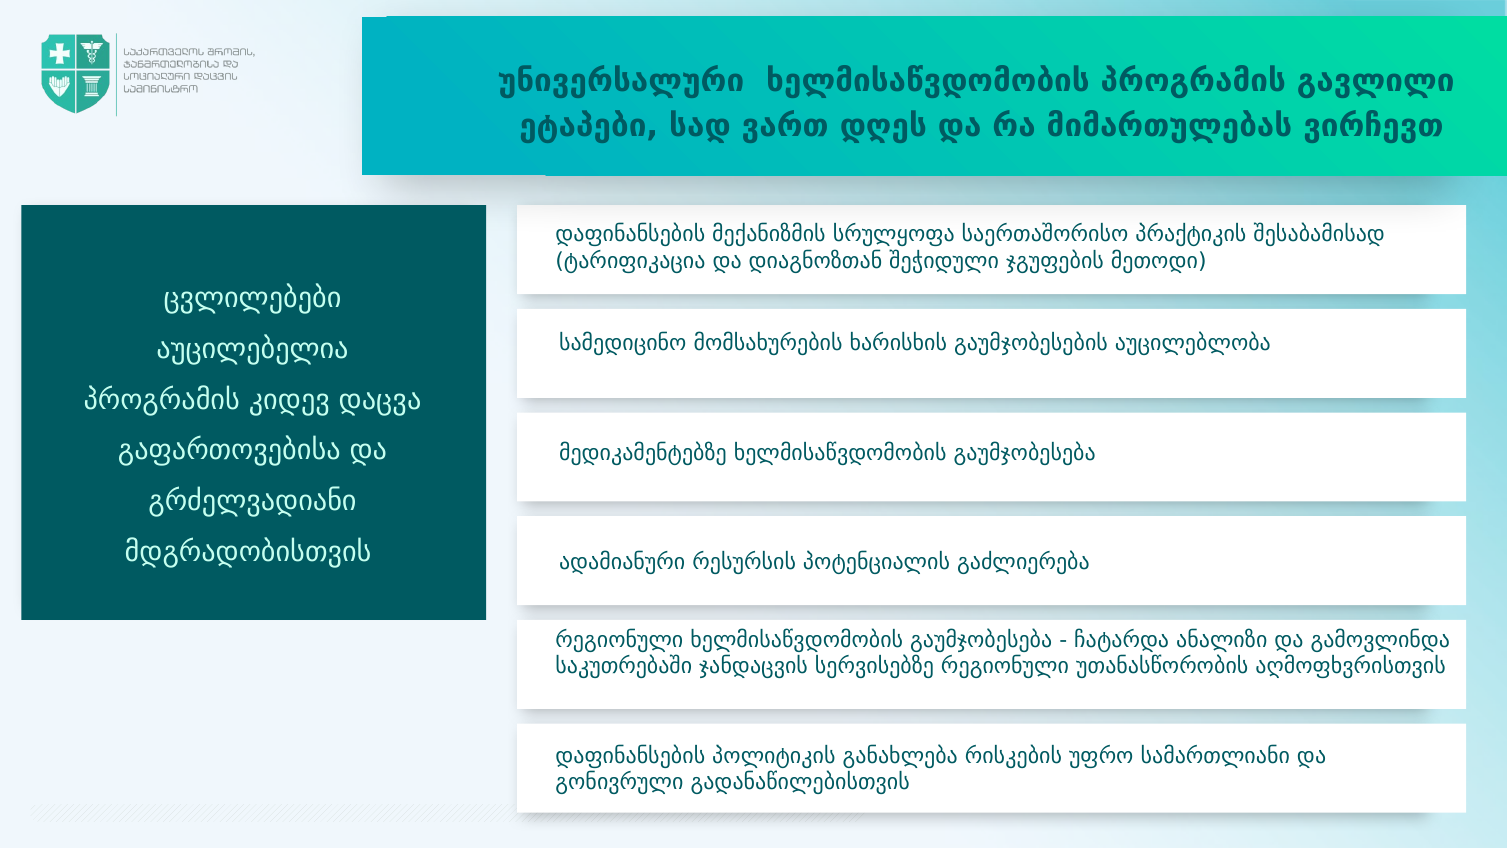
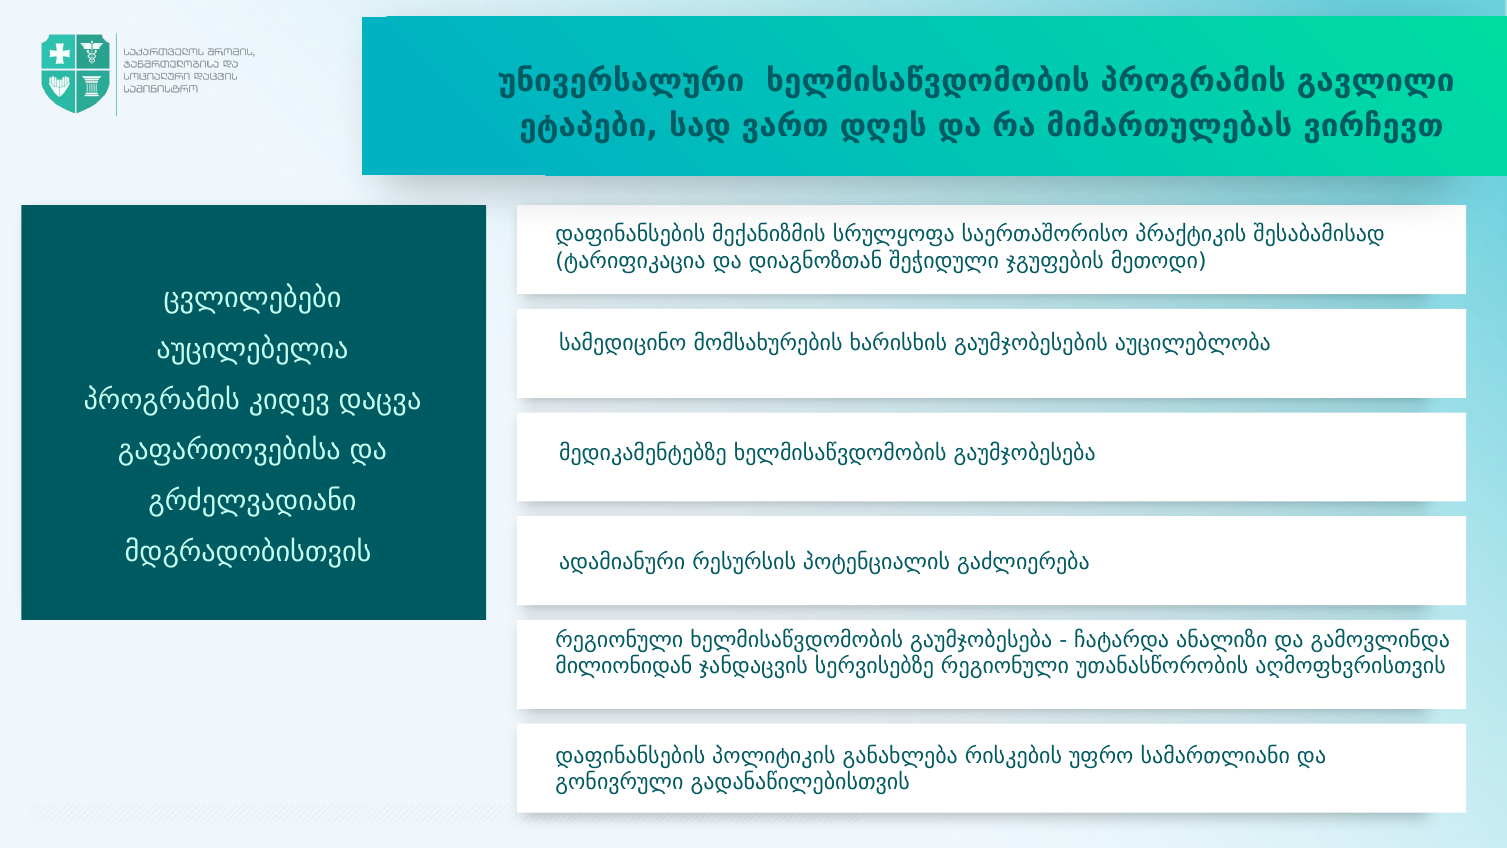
საკუთრებაში: საკუთრებაში -> მილიონიდან (624, 666)
